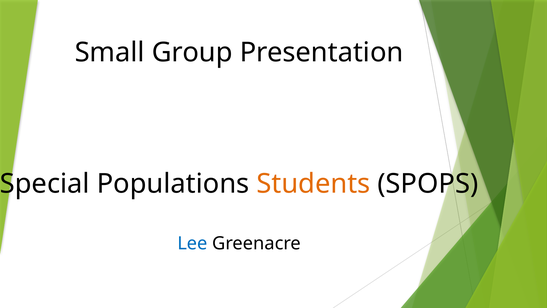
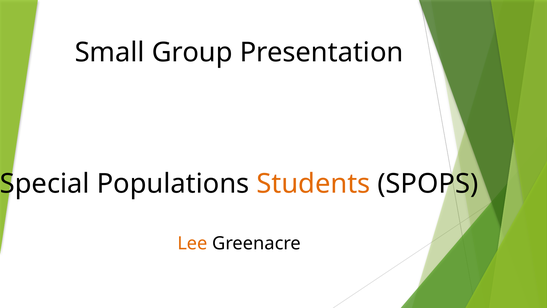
Lee colour: blue -> orange (192, 243)
